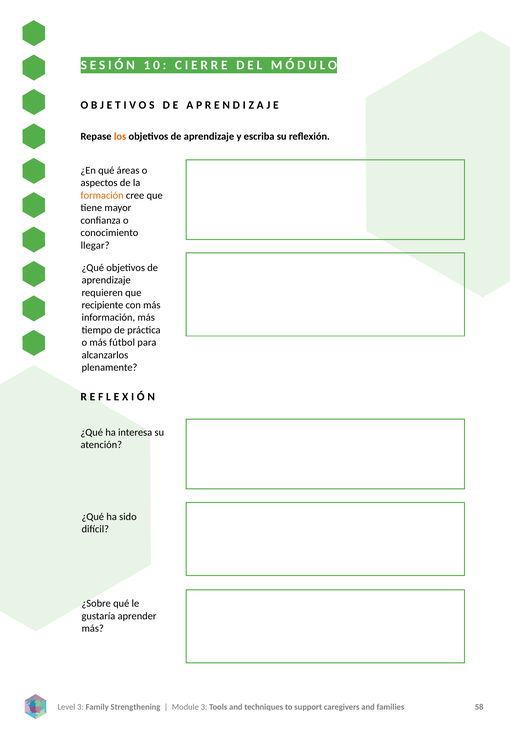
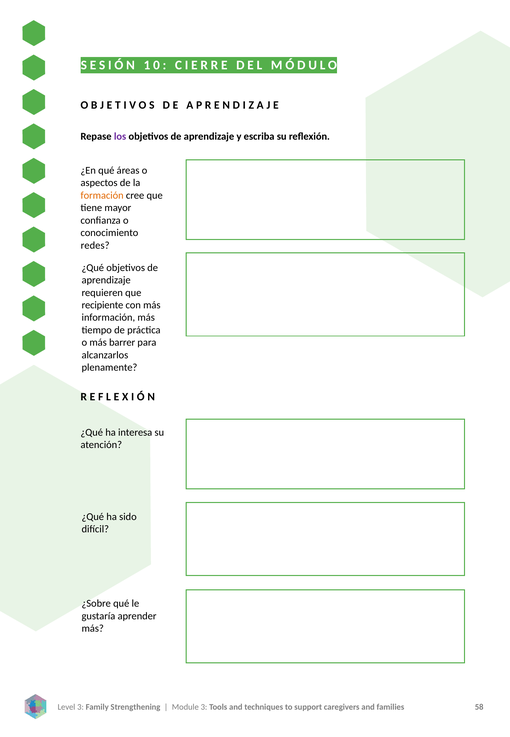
los colour: orange -> purple (120, 136)
llegar: llegar -> redes (95, 245)
fútbol: fútbol -> barrer (122, 342)
